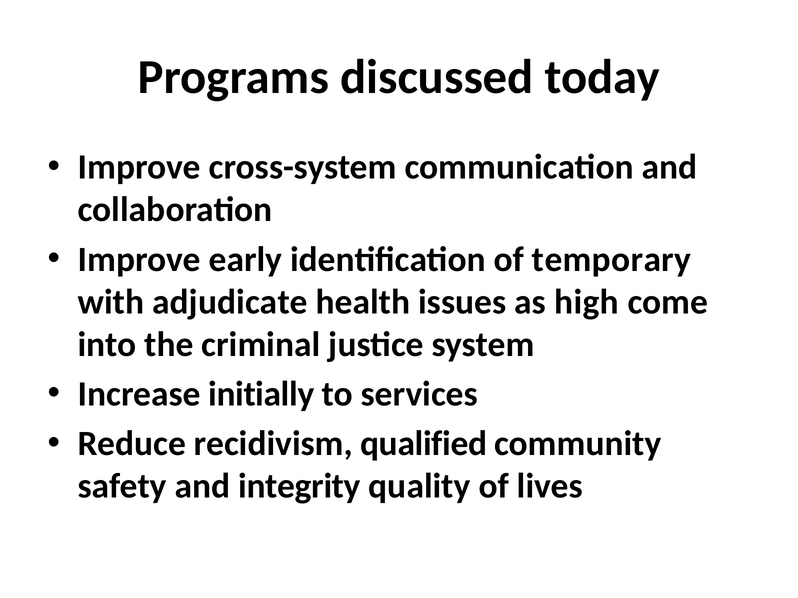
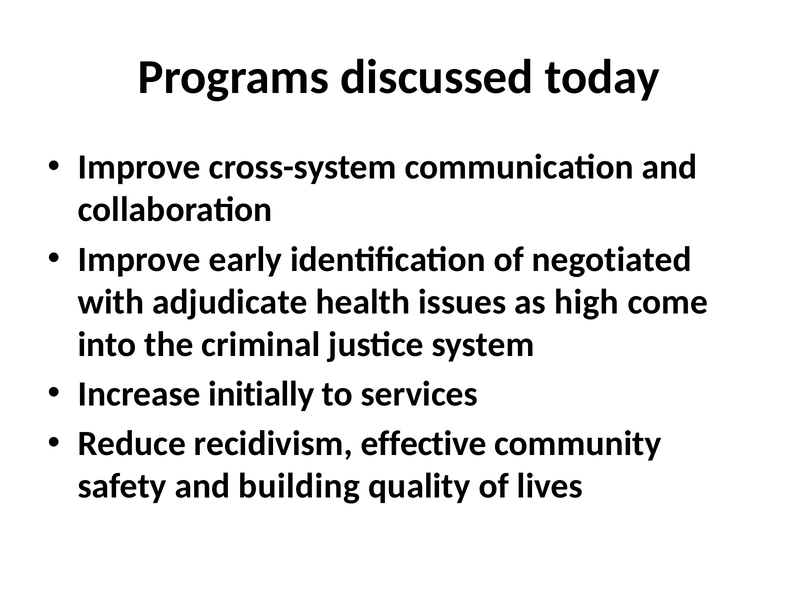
temporary: temporary -> negotiated (612, 260)
qualified: qualified -> effective (424, 444)
integrity: integrity -> building (299, 487)
